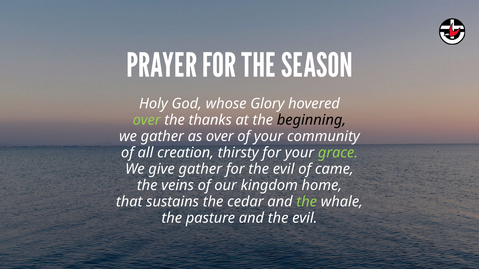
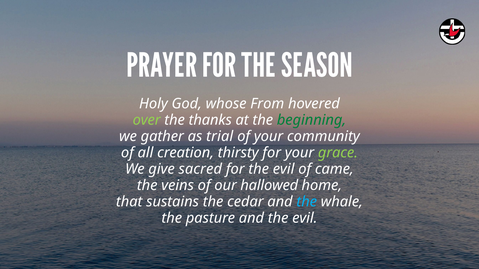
Glory: Glory -> From (267, 104)
beginning colour: black -> green (311, 120)
as over: over -> trial (220, 137)
give gather: gather -> sacred (200, 169)
kingdom: kingdom -> hallowed (269, 186)
the colour: light green -> light blue (307, 202)
